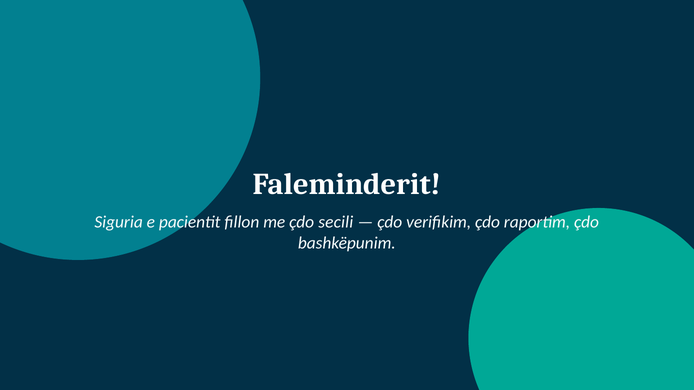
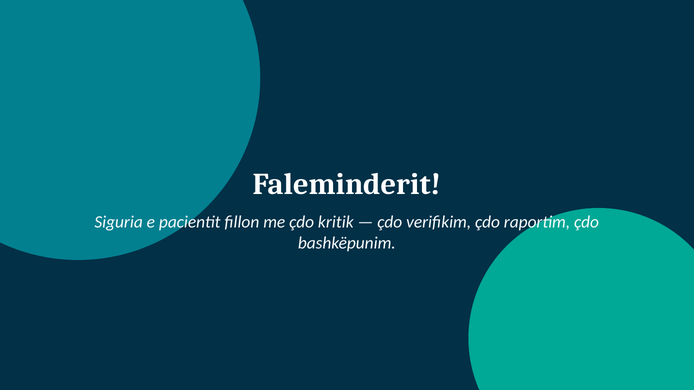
secili: secili -> kritik (336, 222)
